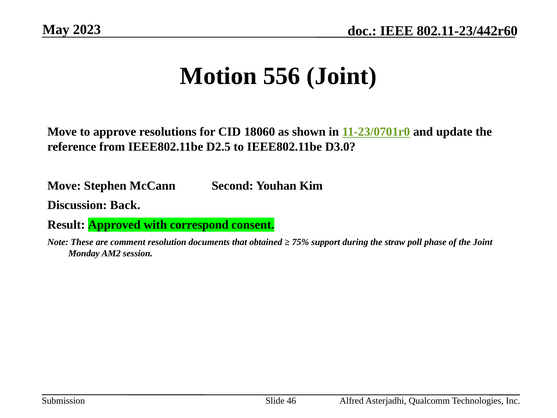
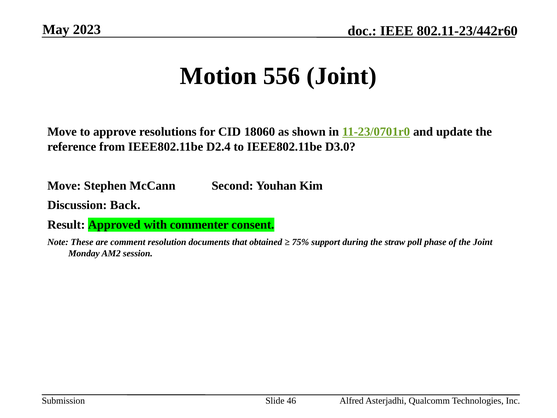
D2.5: D2.5 -> D2.4 (218, 147)
correspond: correspond -> commenter (199, 225)
